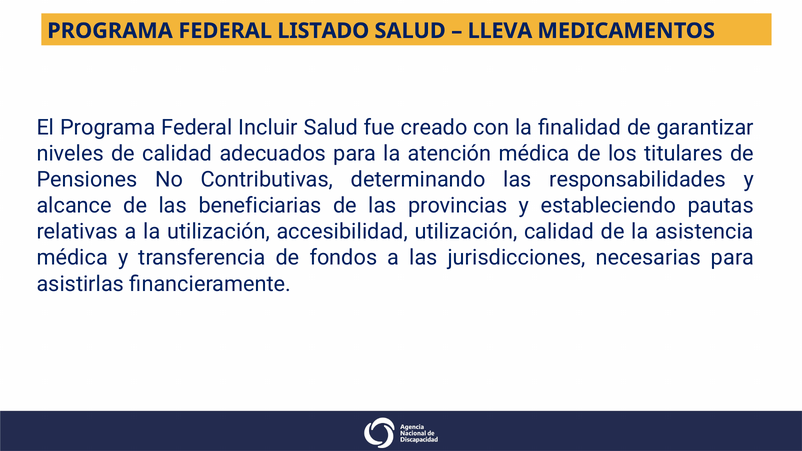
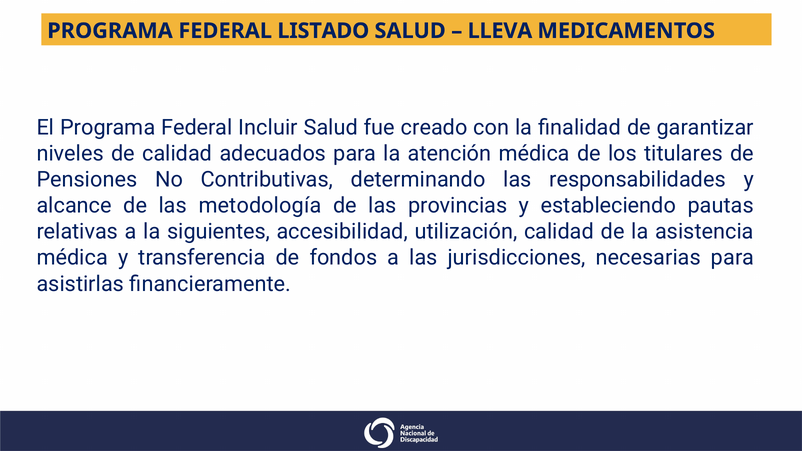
beneficiarias: beneficiarias -> metodología (260, 206)
la utilización: utilización -> siguientes (219, 232)
